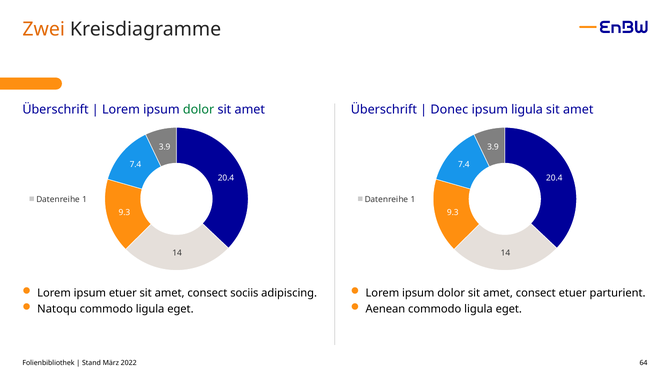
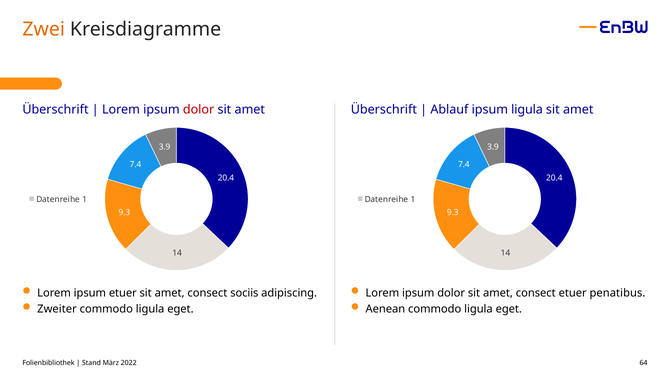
dolor colour: green -> red (199, 110)
Donec: Donec -> Ablauf (449, 110)
parturient: parturient -> penatibus (617, 293)
Natoqu: Natoqu -> Zweiter (57, 309)
